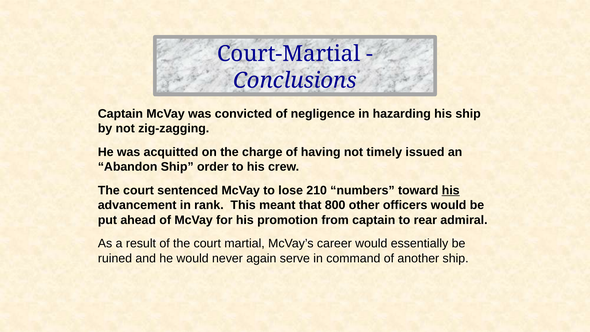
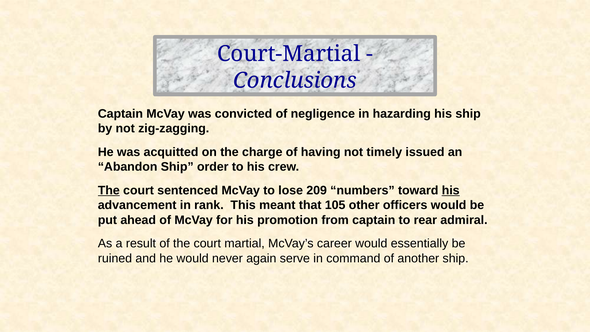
The underline: none -> present (109, 190)
210: 210 -> 209 (317, 190)
800: 800 -> 105 (335, 205)
